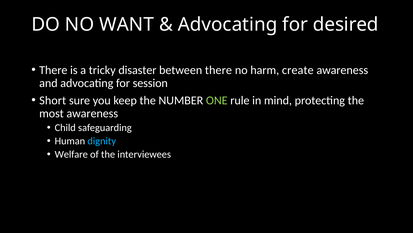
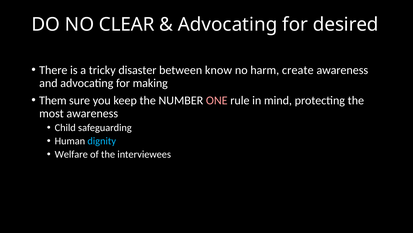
WANT: WANT -> CLEAR (127, 24)
between there: there -> know (218, 70)
session: session -> making (150, 83)
Short: Short -> Them (53, 100)
ONE colour: light green -> pink (217, 100)
